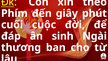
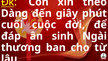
Phím: Phím -> Dàng (14, 13)
